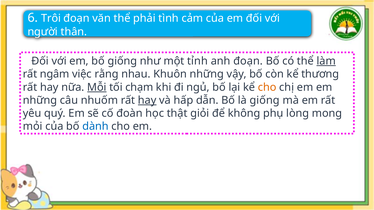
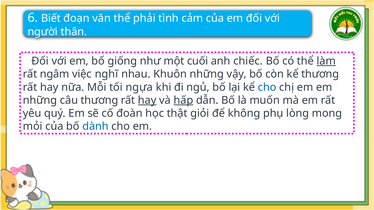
Trôi: Trôi -> Biết (51, 18)
tỉnh: tỉnh -> cuối (198, 61)
anh đoạn: đoạn -> chiếc (248, 61)
rằng: rằng -> nghĩ (106, 74)
Mỗi underline: present -> none (97, 87)
chạm: chạm -> ngựa (139, 87)
cho colour: orange -> blue (267, 87)
câu nhuốm: nhuốm -> thương (99, 100)
hấp underline: none -> present (183, 100)
là giống: giống -> muốn (265, 100)
